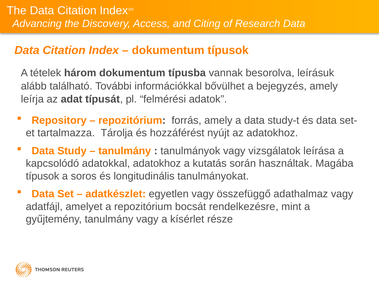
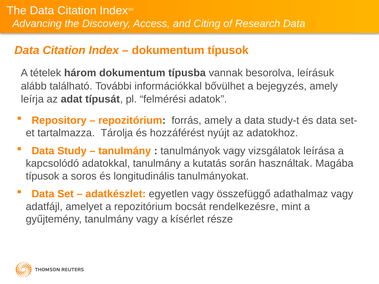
adatokkal adatokhoz: adatokhoz -> tanulmány (157, 164)
